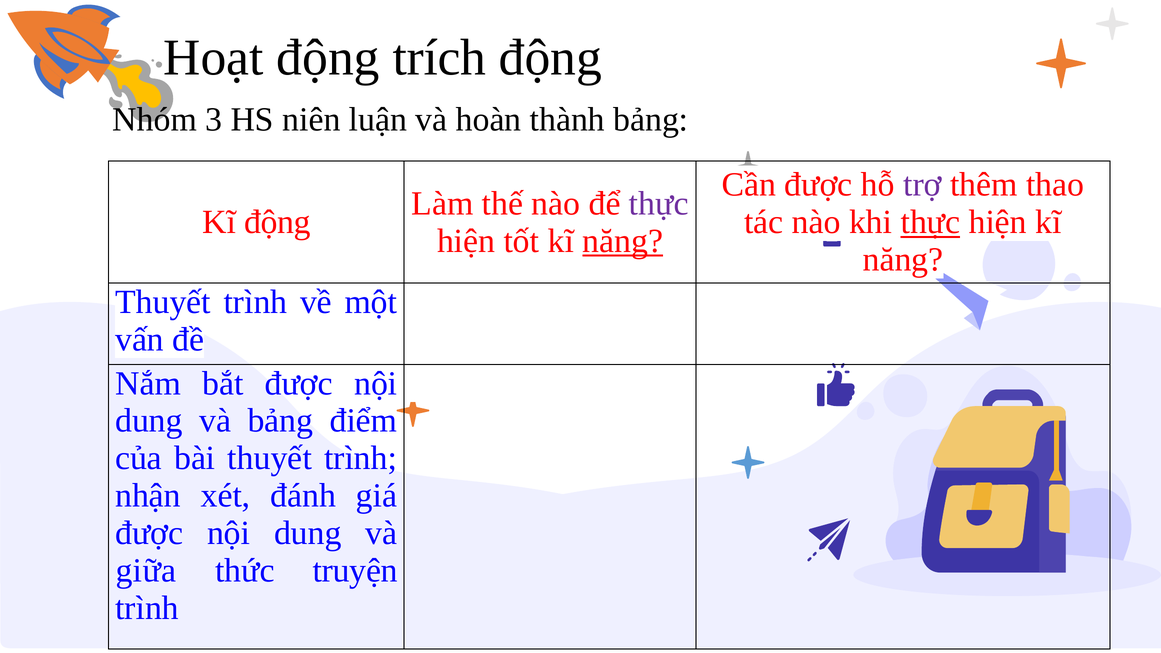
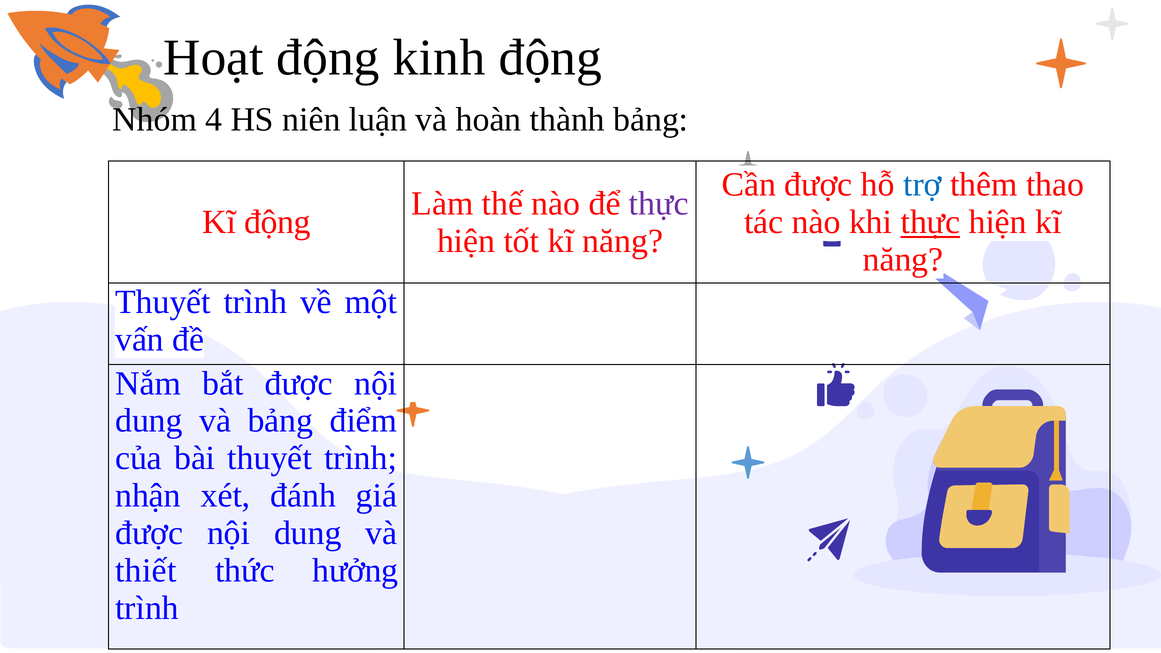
trích: trích -> kinh (439, 58)
3: 3 -> 4 (214, 120)
trợ colour: purple -> blue (922, 185)
năng underline: present -> none (623, 241)
giữa: giữa -> thiết (146, 571)
truyện: truyện -> hưởng (355, 571)
